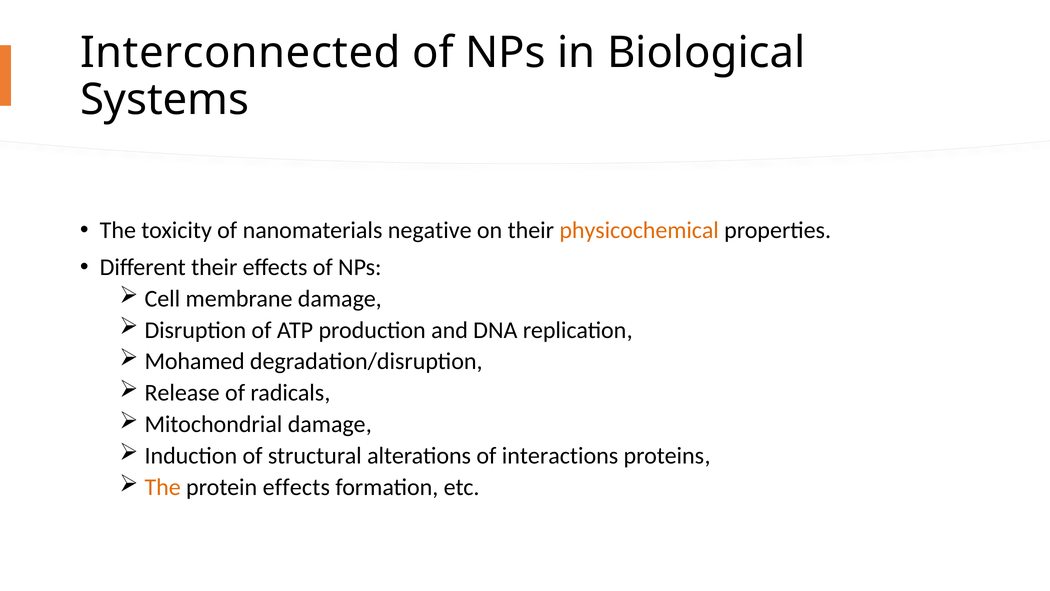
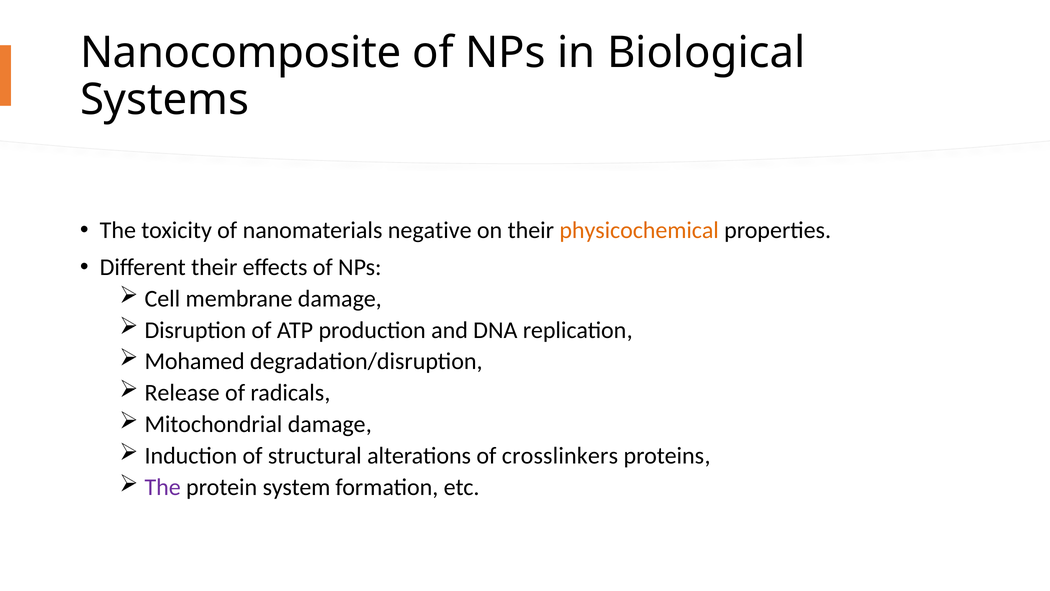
Interconnected: Interconnected -> Nanocomposite (241, 53)
interactions: interactions -> crosslinkers (560, 456)
The colour: orange -> purple (163, 487)
protein effects: effects -> system (297, 487)
